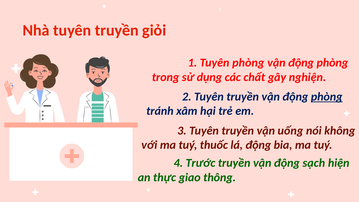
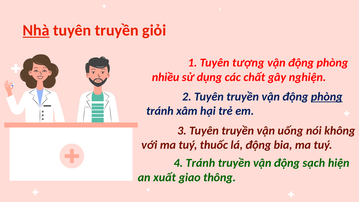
Nhà underline: none -> present (36, 30)
Tuyên phòng: phòng -> tượng (248, 63)
trong: trong -> nhiều (166, 77)
4 Trước: Trước -> Tránh (200, 163)
thực: thực -> xuất (165, 177)
